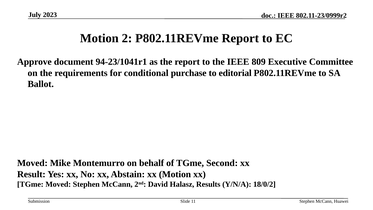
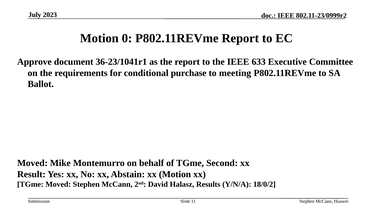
2: 2 -> 0 (127, 38)
94-23/1041r1: 94-23/1041r1 -> 36-23/1041r1 (121, 62)
809: 809 -> 633 (259, 62)
editorial: editorial -> meeting (235, 73)
